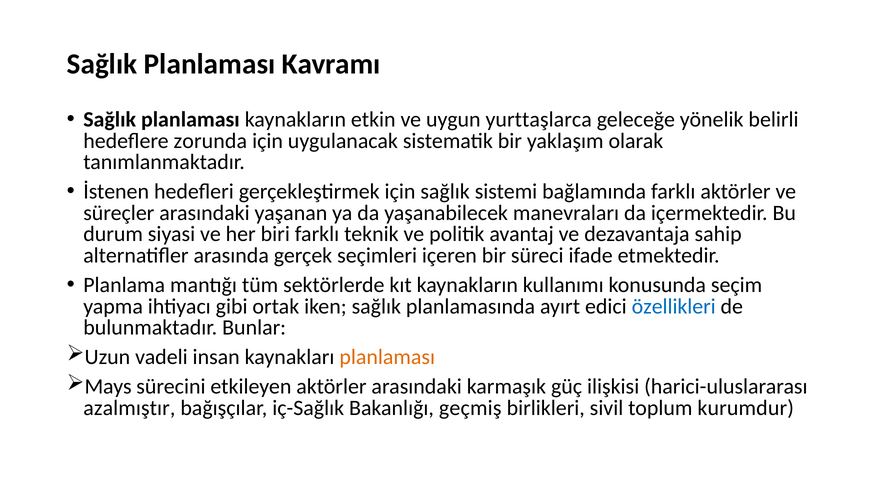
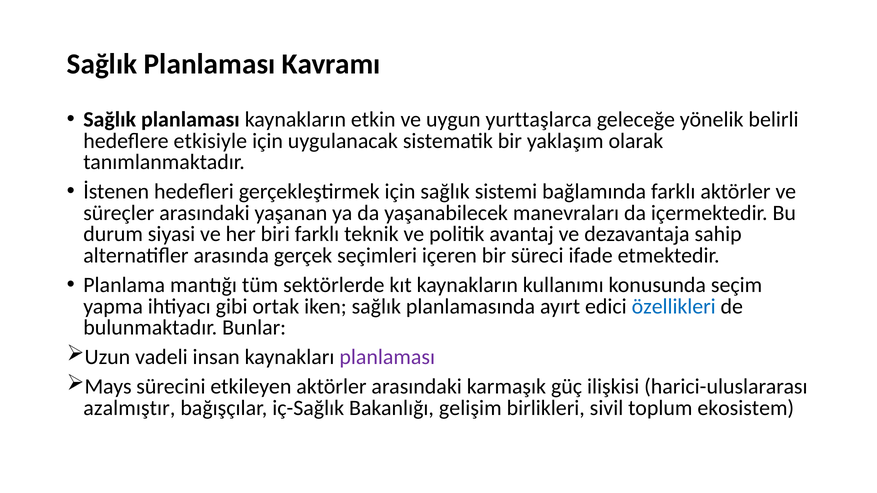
zorunda: zorunda -> etkisiyle (210, 141)
planlaması colour: orange -> purple (387, 357)
geçmiş: geçmiş -> gelişim (470, 408)
kurumdur: kurumdur -> ekosistem (746, 408)
